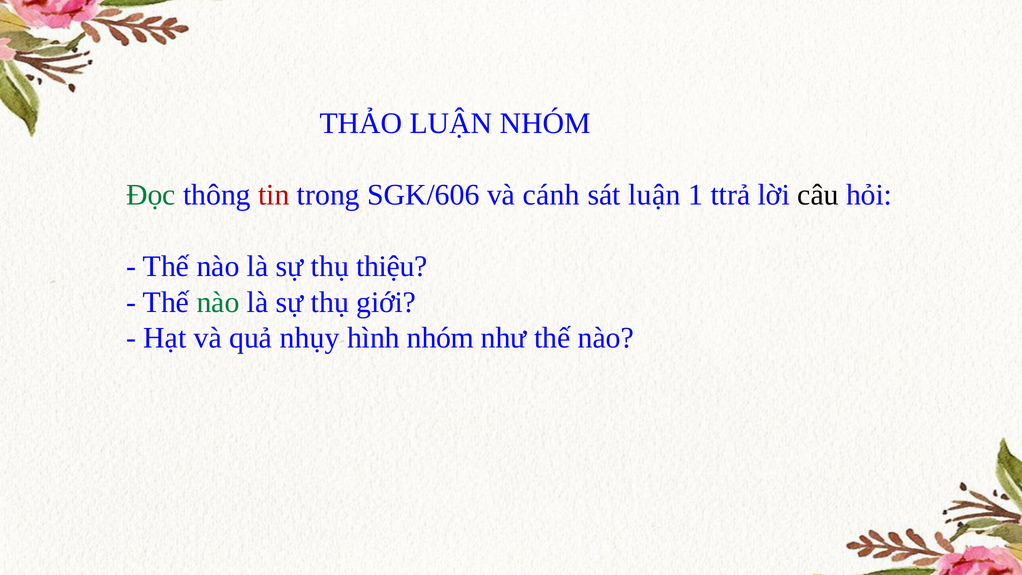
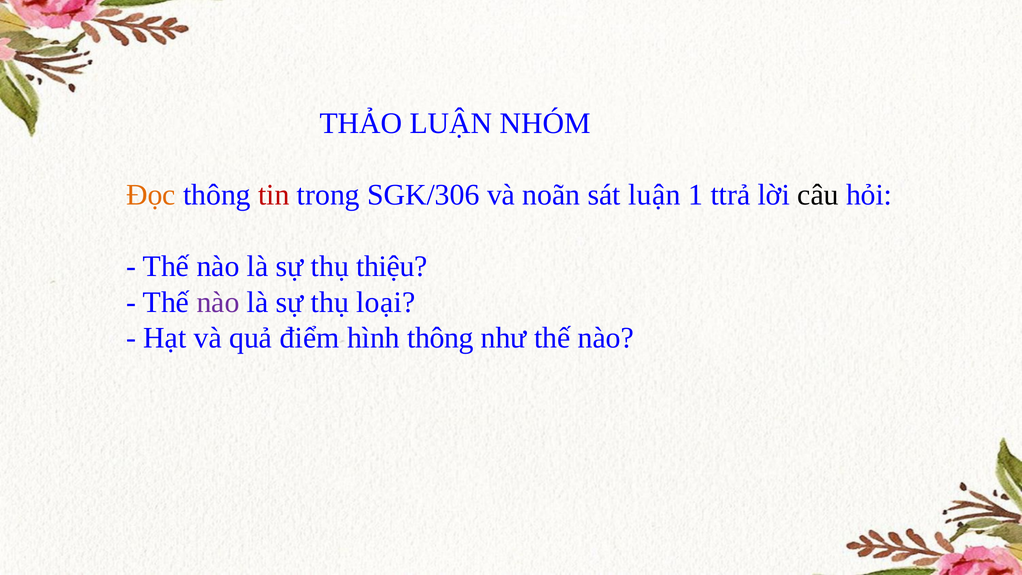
Đọc colour: green -> orange (151, 195)
SGK/606: SGK/606 -> SGK/306 (423, 195)
cánh: cánh -> noãn (551, 195)
nào colour: green -> purple (218, 302)
giới: giới -> loại (386, 302)
nhụy: nhụy -> điểm (310, 338)
hình nhóm: nhóm -> thông (440, 338)
